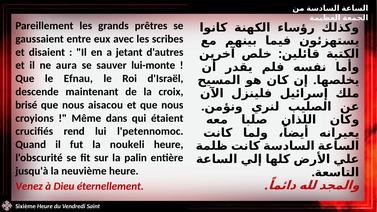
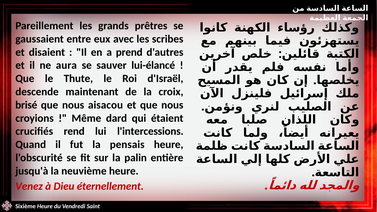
jetant: jetant -> prend (129, 52)
lui-monte: lui-monte -> lui-élancé (153, 65)
Efnau: Efnau -> Thute (78, 79)
dans: dans -> dard (116, 118)
l'petennomoc: l'petennomoc -> l'intercessions (150, 131)
noukeli: noukeli -> pensais (127, 145)
